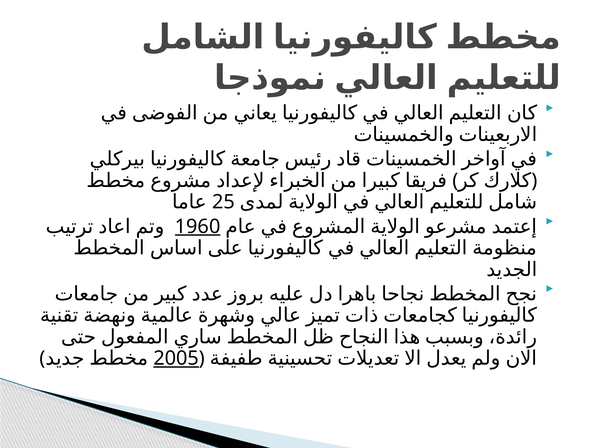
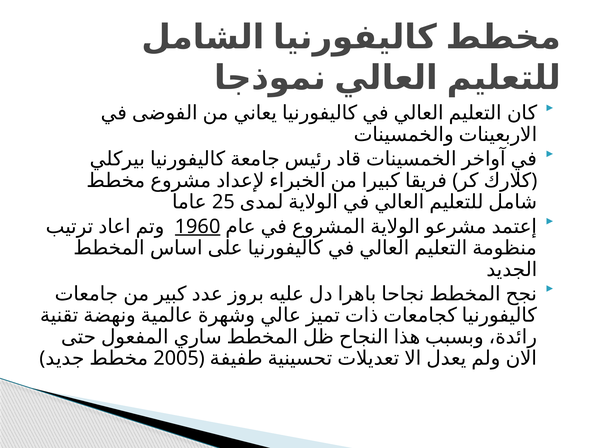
2005 underline: present -> none (176, 358)
